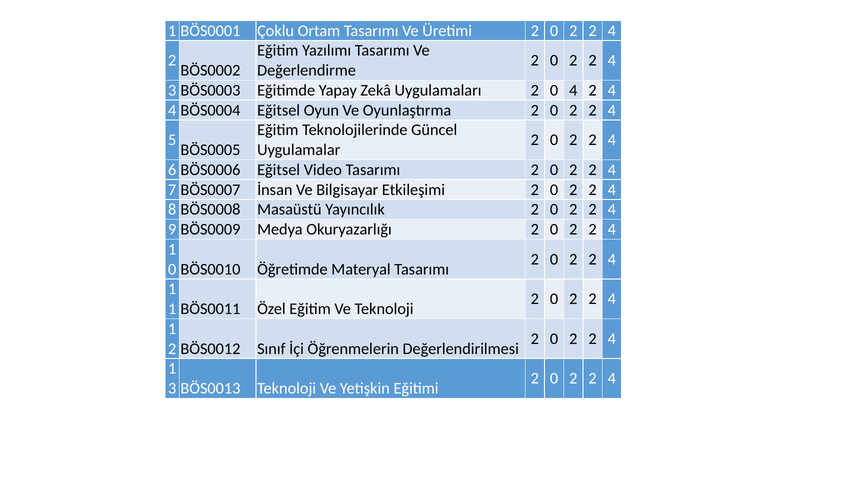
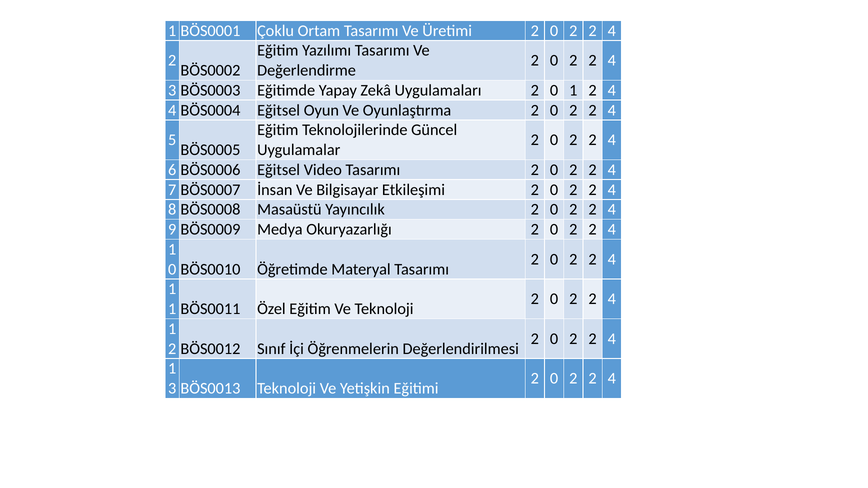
0 4: 4 -> 1 (573, 90)
